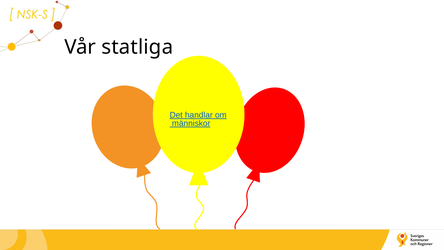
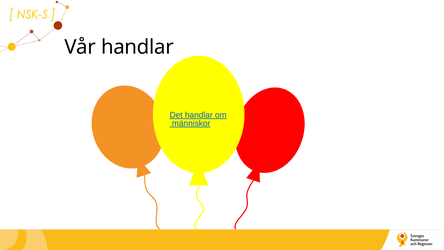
Vår statliga: statliga -> handlar (137, 47)
